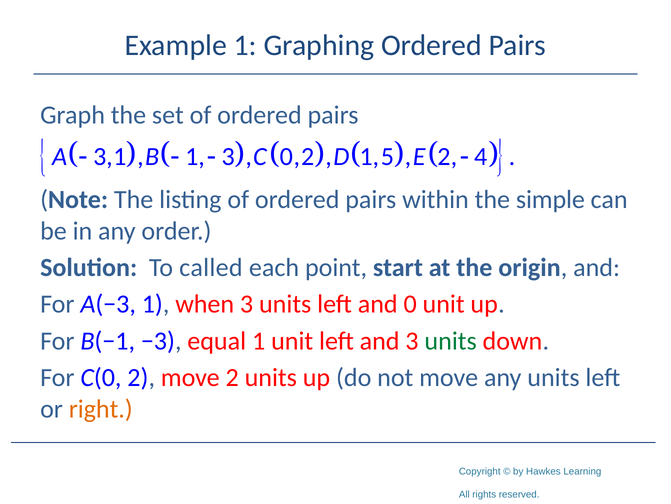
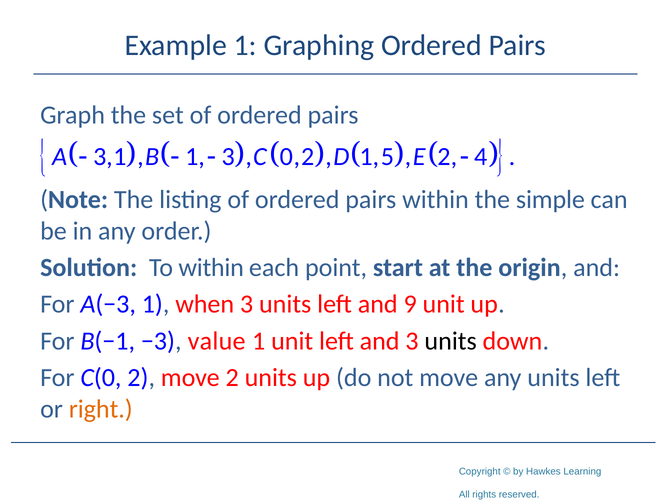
To called: called -> within (211, 267)
0: 0 -> 9 (410, 304)
equal: equal -> value (217, 340)
units colour: green -> black (451, 340)
